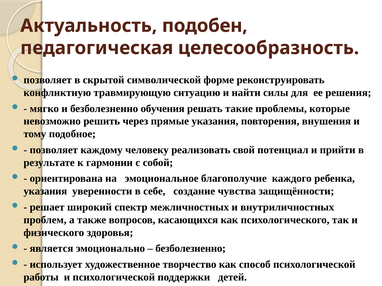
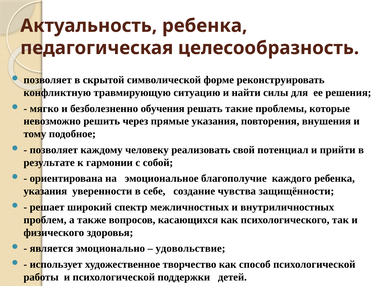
Актуальность подобен: подобен -> ребенка (205, 26)
безболезненно: безболезненно -> удовольствие (190, 249)
